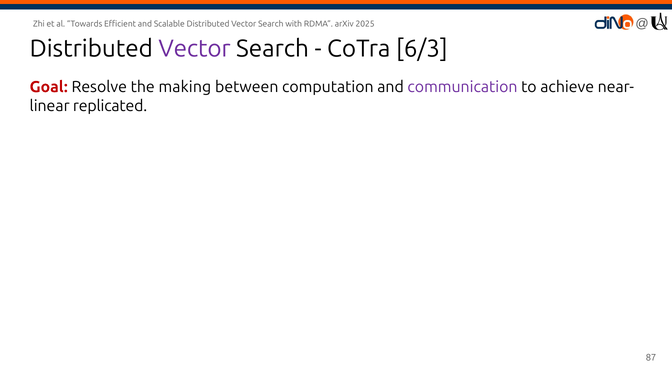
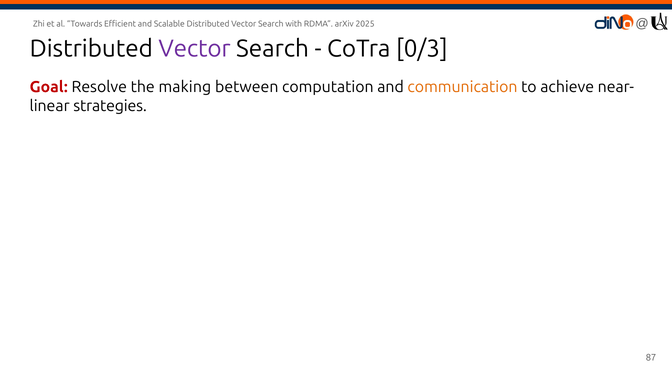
6/3: 6/3 -> 0/3 (422, 49)
communication colour: purple -> orange (463, 87)
replicated: replicated -> strategies (110, 106)
